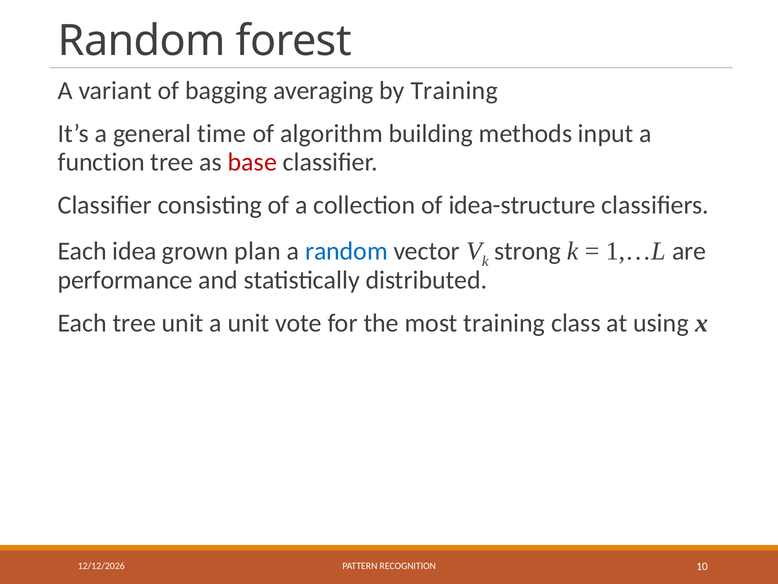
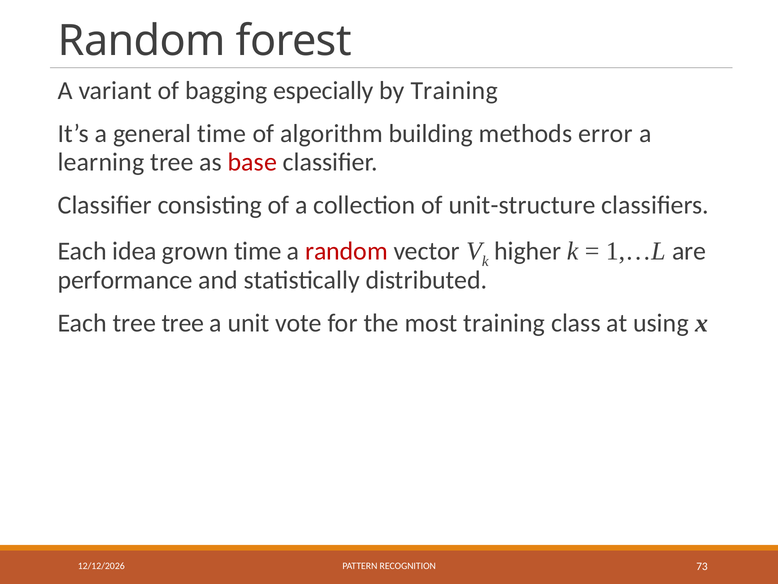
averaging: averaging -> especially (323, 91)
input: input -> error (606, 134)
function: function -> learning (101, 162)
idea-structure: idea-structure -> unit-structure (522, 205)
grown plan: plan -> time (258, 251)
random colour: blue -> red (346, 251)
strong: strong -> higher (528, 251)
tree unit: unit -> tree (183, 323)
10: 10 -> 73 (702, 566)
